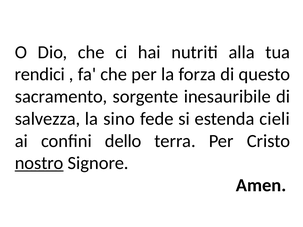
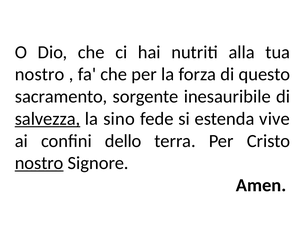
rendici: rendici -> nostro (40, 74)
salvezza underline: none -> present (48, 119)
cieli: cieli -> vive (275, 119)
